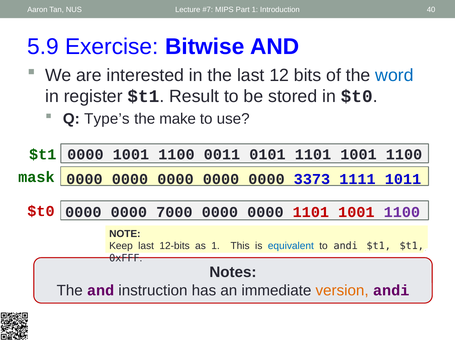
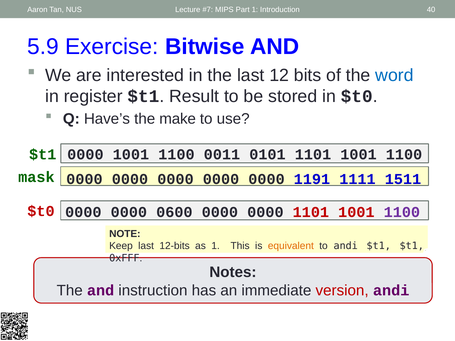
Type’s: Type’s -> Have’s (107, 119)
3373: 3373 -> 1191 (312, 179)
1011: 1011 -> 1511 (403, 179)
7000: 7000 -> 0600 (174, 212)
equivalent colour: blue -> orange (291, 246)
version colour: orange -> red (342, 291)
